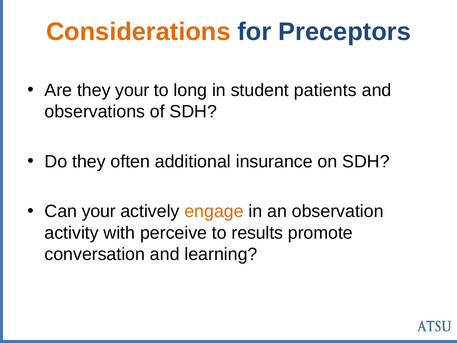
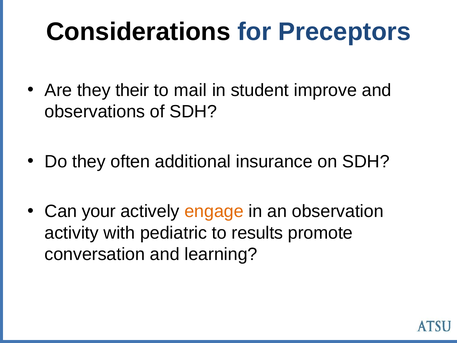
Considerations colour: orange -> black (138, 32)
they your: your -> their (132, 90)
long: long -> mail (190, 90)
patients: patients -> improve (325, 90)
perceive: perceive -> pediatric (174, 233)
